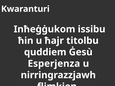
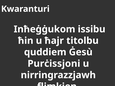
Esperjenza: Esperjenza -> Purċissjoni (54, 64)
